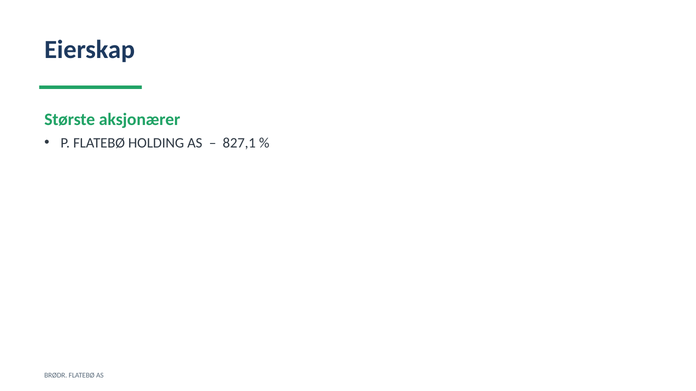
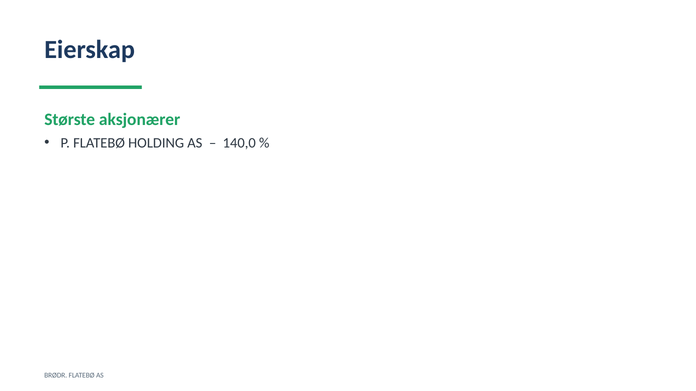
827,1: 827,1 -> 140,0 (239, 143)
